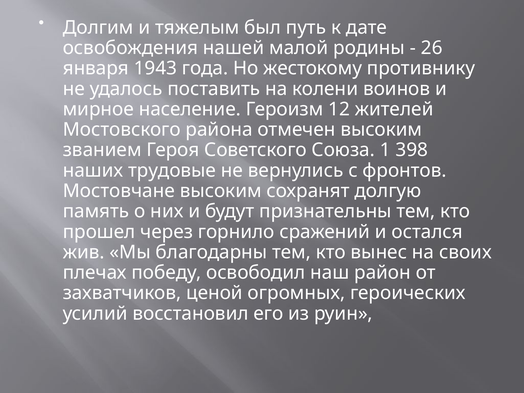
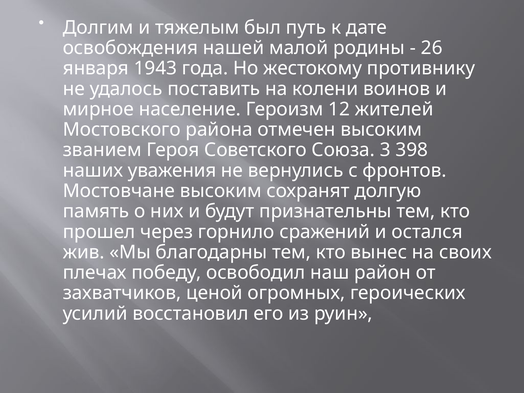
1: 1 -> 3 (385, 150)
трудовые: трудовые -> уважения (172, 170)
